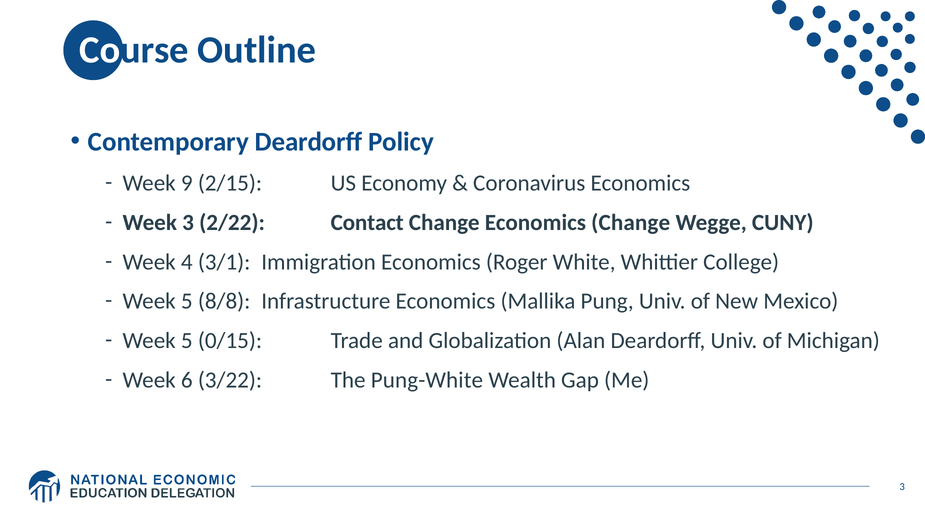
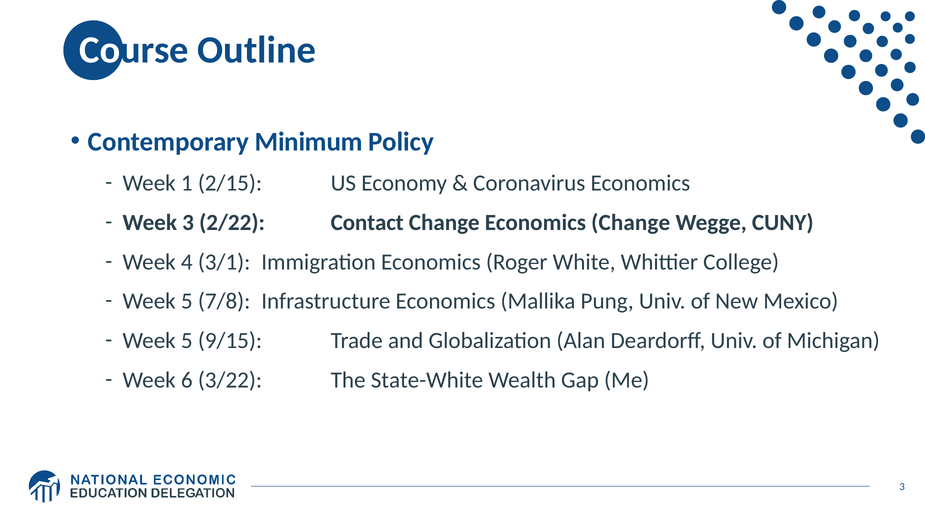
Contemporary Deardorff: Deardorff -> Minimum (309, 142)
9: 9 -> 1 (187, 183)
8/8: 8/8 -> 7/8 (224, 301)
0/15: 0/15 -> 9/15 (230, 341)
Pung-White: Pung-White -> State-White (427, 380)
